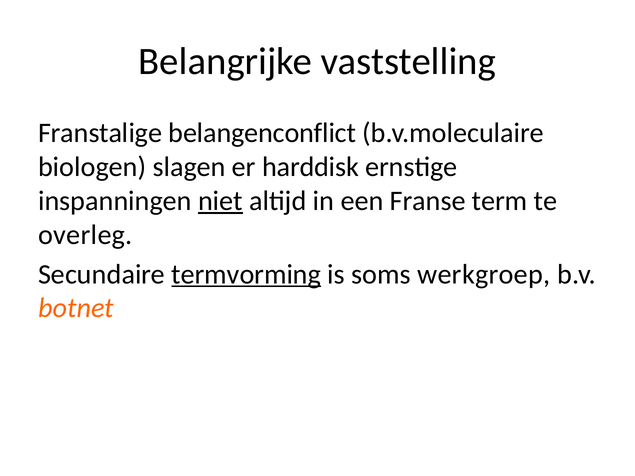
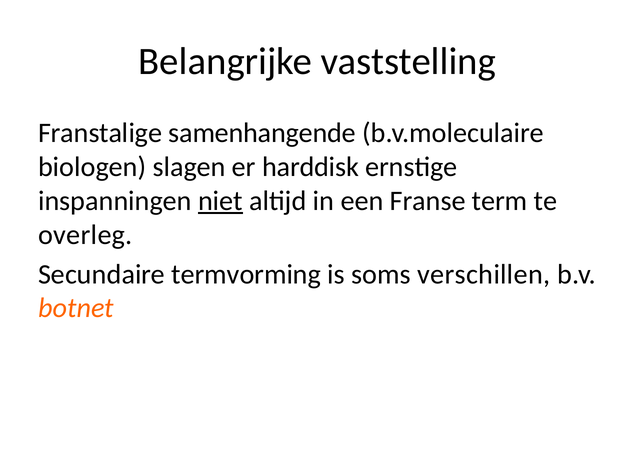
belangenconflict: belangenconflict -> samenhangende (262, 133)
termvorming underline: present -> none (246, 274)
werkgroep: werkgroep -> verschillen (484, 274)
